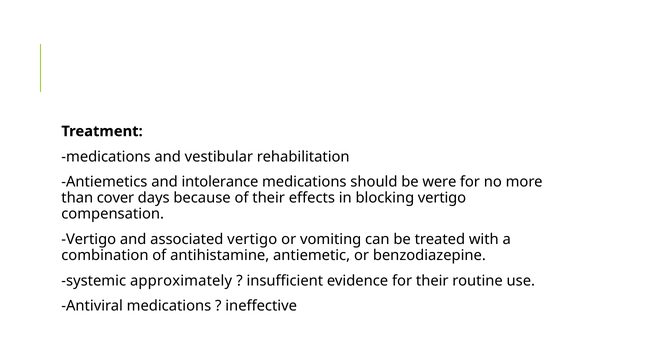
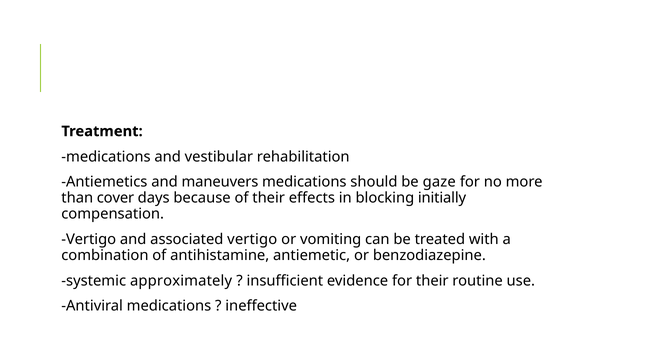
intolerance: intolerance -> maneuvers (220, 182)
were: were -> gaze (439, 182)
blocking vertigo: vertigo -> initially (442, 198)
